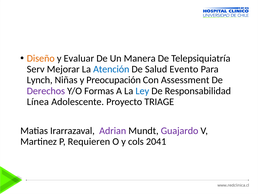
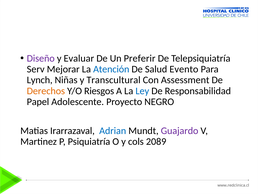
Diseño colour: orange -> purple (41, 58)
Manera: Manera -> Preferir (140, 58)
Preocupación: Preocupación -> Transcultural (114, 80)
Derechos colour: purple -> orange (46, 91)
Formas: Formas -> Riesgos (99, 91)
Línea: Línea -> Papel (38, 102)
TRIAGE: TRIAGE -> NEGRO (159, 102)
Adrian colour: purple -> blue (113, 130)
Requieren: Requieren -> Psiquiatría (89, 141)
2041: 2041 -> 2089 (156, 141)
